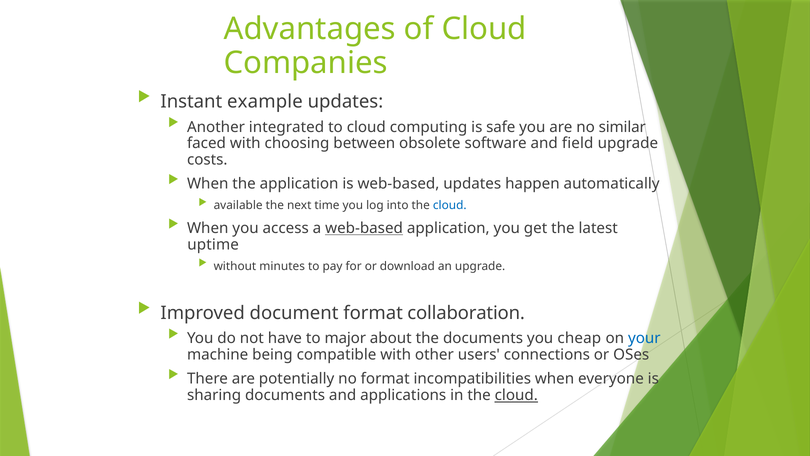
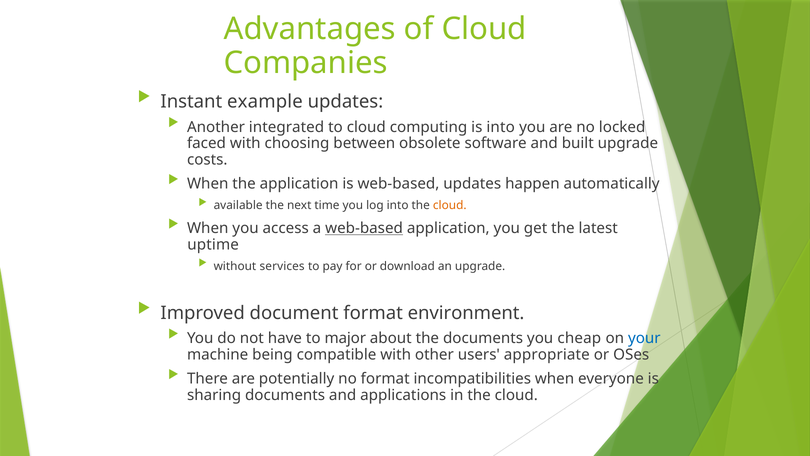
is safe: safe -> into (501, 127)
similar: similar -> locked (622, 127)
field: field -> built (578, 143)
cloud colour: blue -> orange (450, 205)
minutes: minutes -> services (282, 266)
collaboration: collaboration -> environment (466, 313)
connections: connections -> appropriate (547, 355)
cloud underline: present -> none (516, 395)
